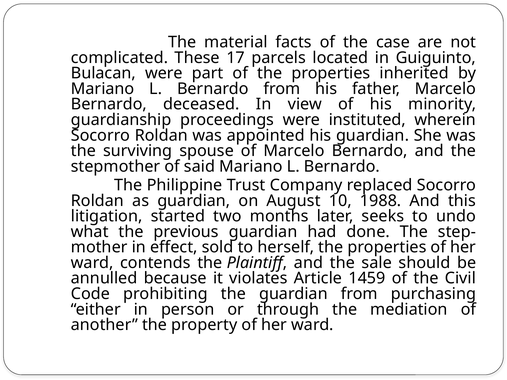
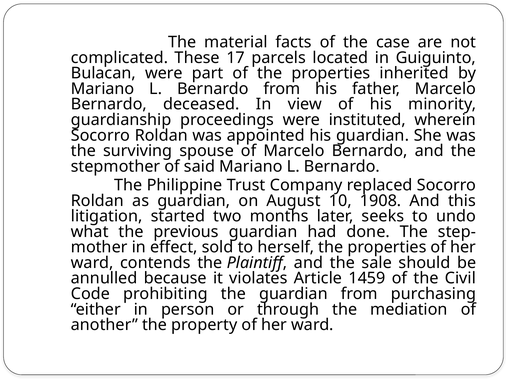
1988: 1988 -> 1908 (381, 201)
